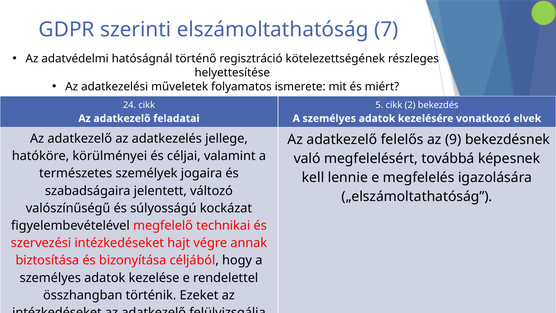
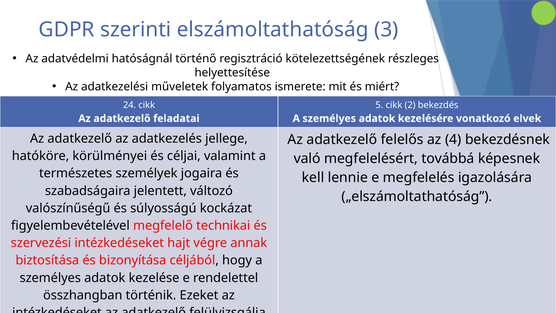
7: 7 -> 3 (386, 29)
9: 9 -> 4 (453, 139)
